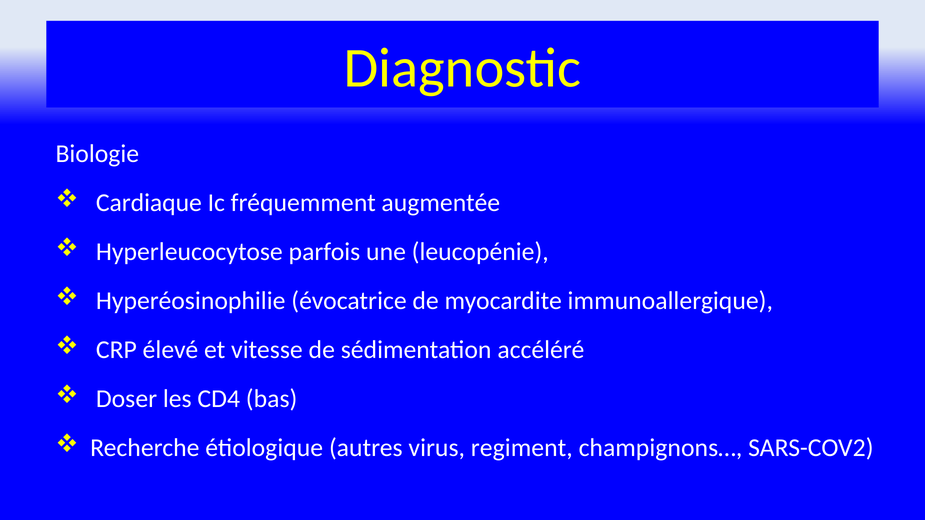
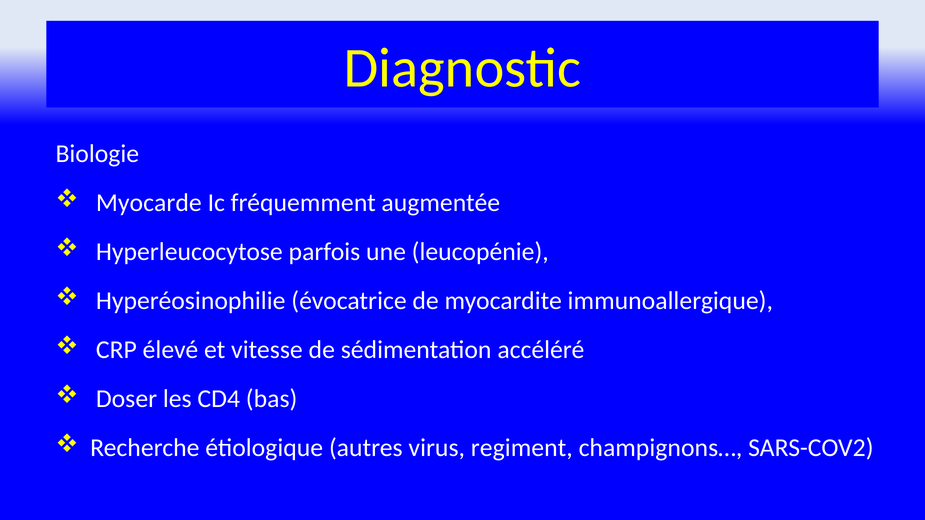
Cardiaque: Cardiaque -> Myocarde (149, 203)
